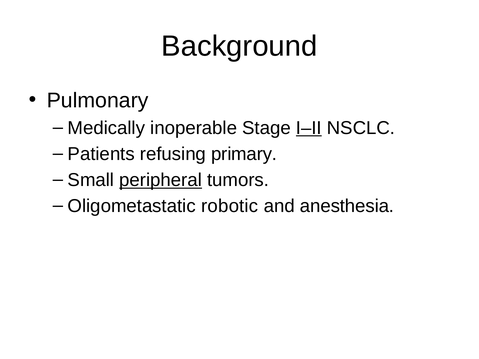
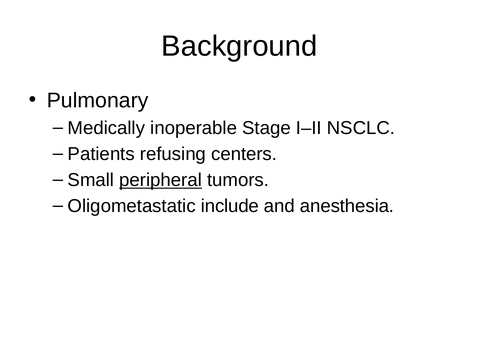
I–II underline: present -> none (309, 128)
primary: primary -> centers (244, 154)
robotic: robotic -> include (230, 206)
